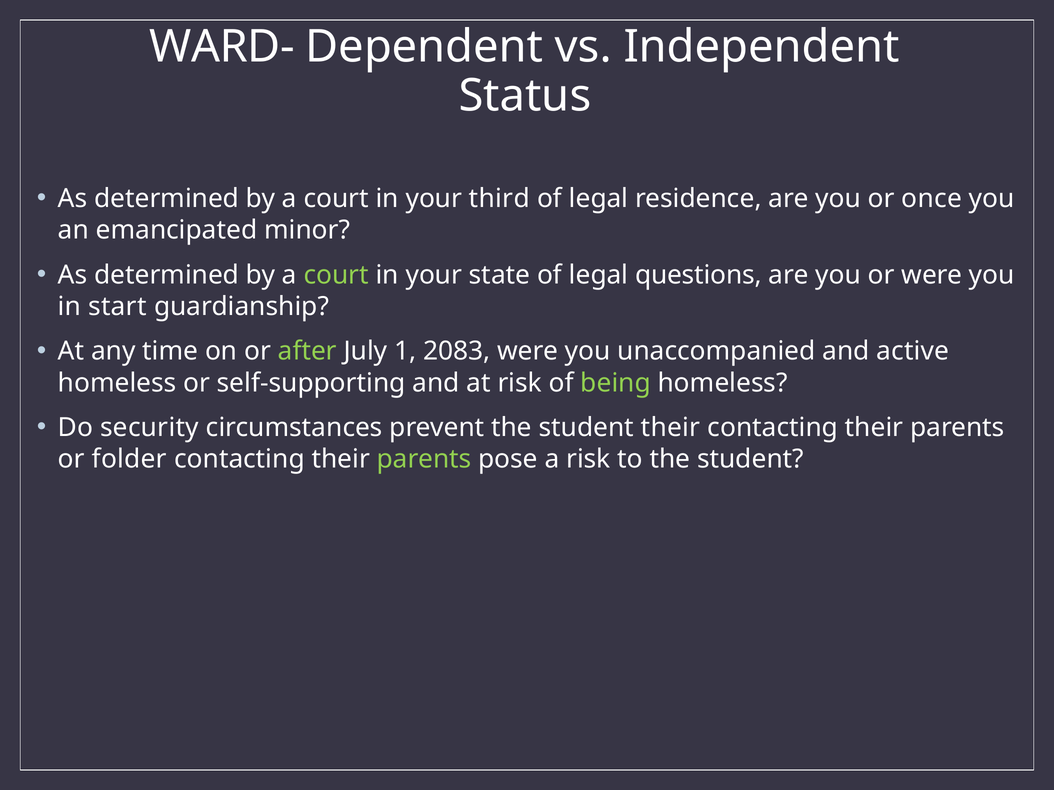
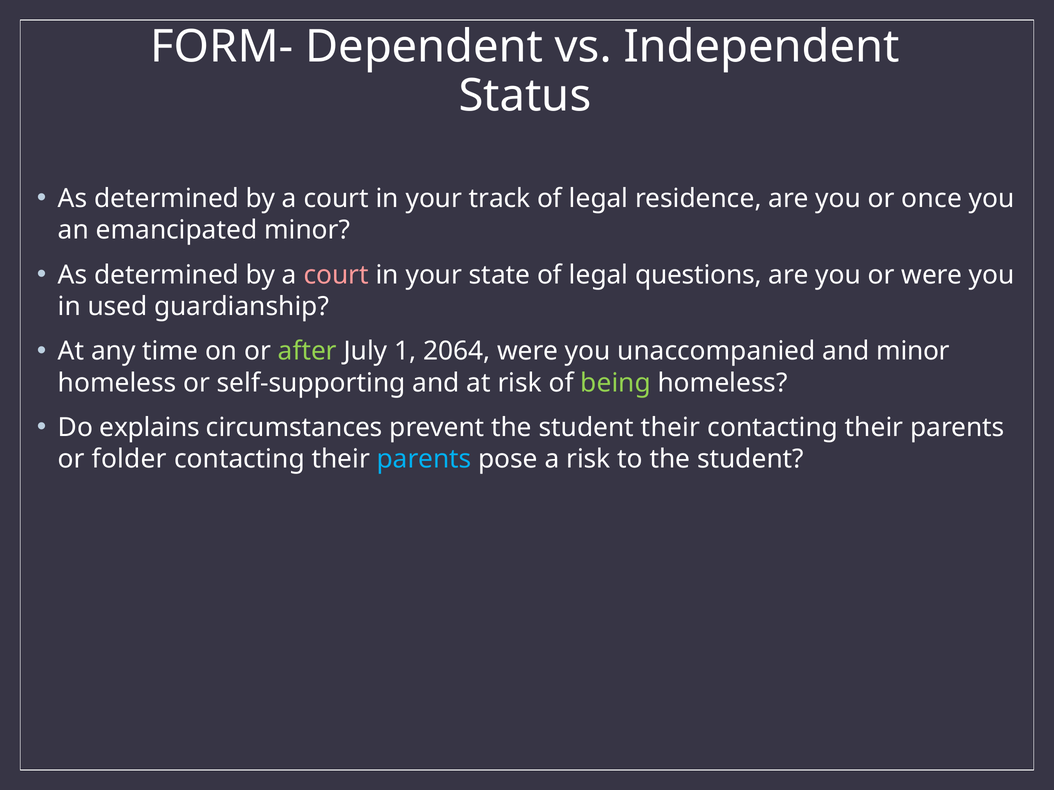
WARD-: WARD- -> FORM- (222, 47)
third: third -> track (500, 199)
court colour: light green -> pink (336, 275)
start: start -> used (118, 307)
2083: 2083 -> 2064 (457, 351)
and active: active -> minor (913, 351)
security: security -> explains (150, 428)
parents colour: light green -> light blue (424, 460)
